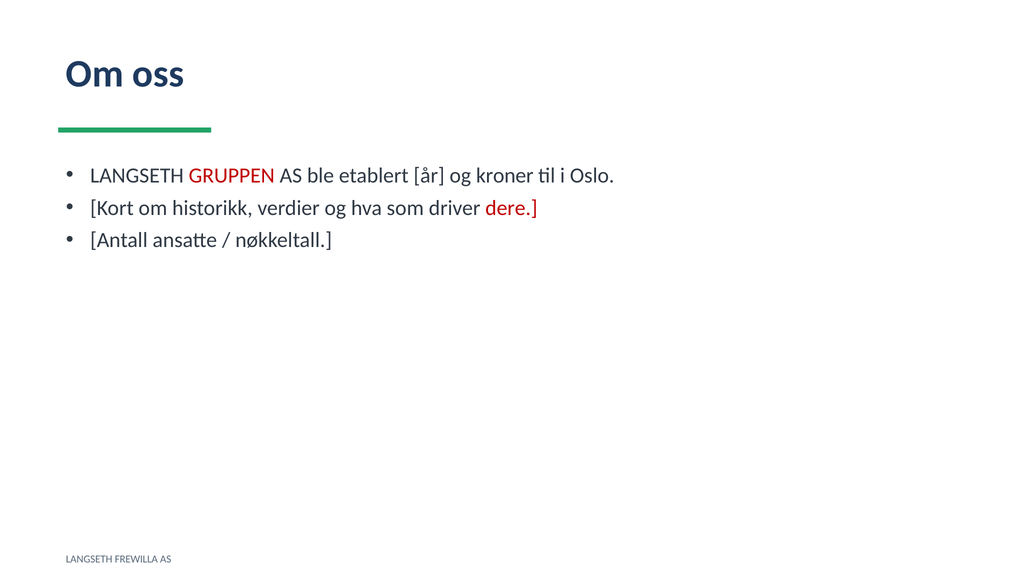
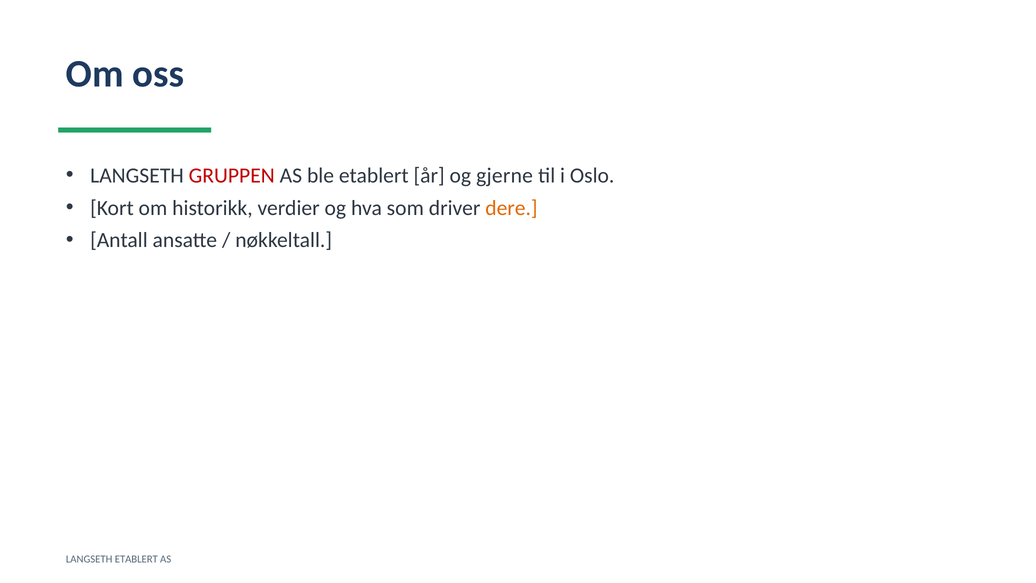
kroner: kroner -> gjerne (505, 175)
dere colour: red -> orange (511, 208)
LANGSETH FREWILLA: FREWILLA -> ETABLERT (136, 559)
